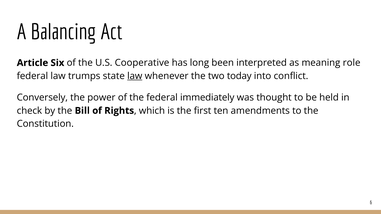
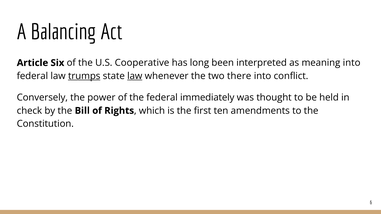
meaning role: role -> into (352, 63)
trumps underline: none -> present (84, 76)
today: today -> there (239, 76)
